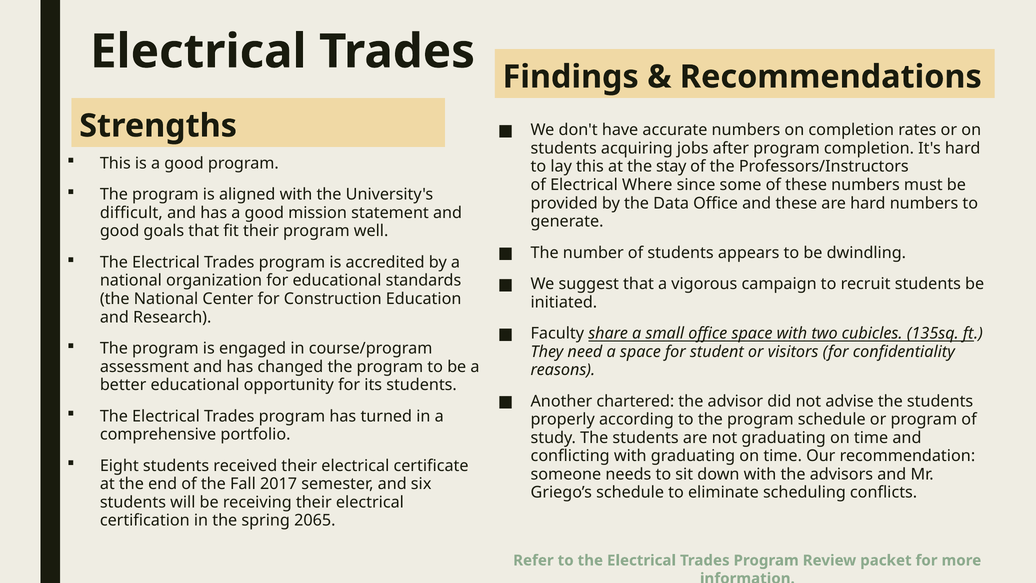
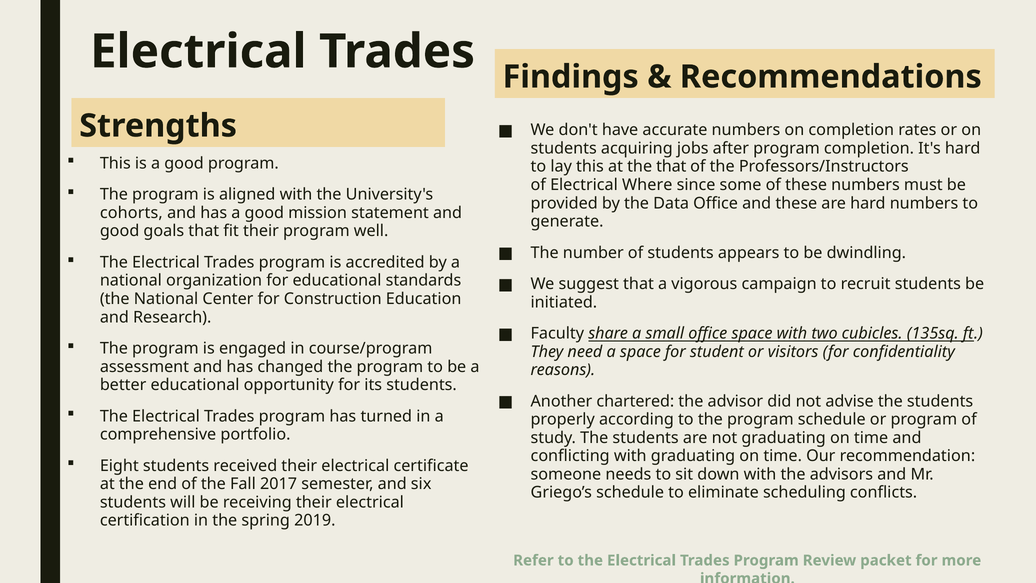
the stay: stay -> that (671, 167)
difficult: difficult -> cohorts (131, 213)
2065: 2065 -> 2019 (315, 520)
